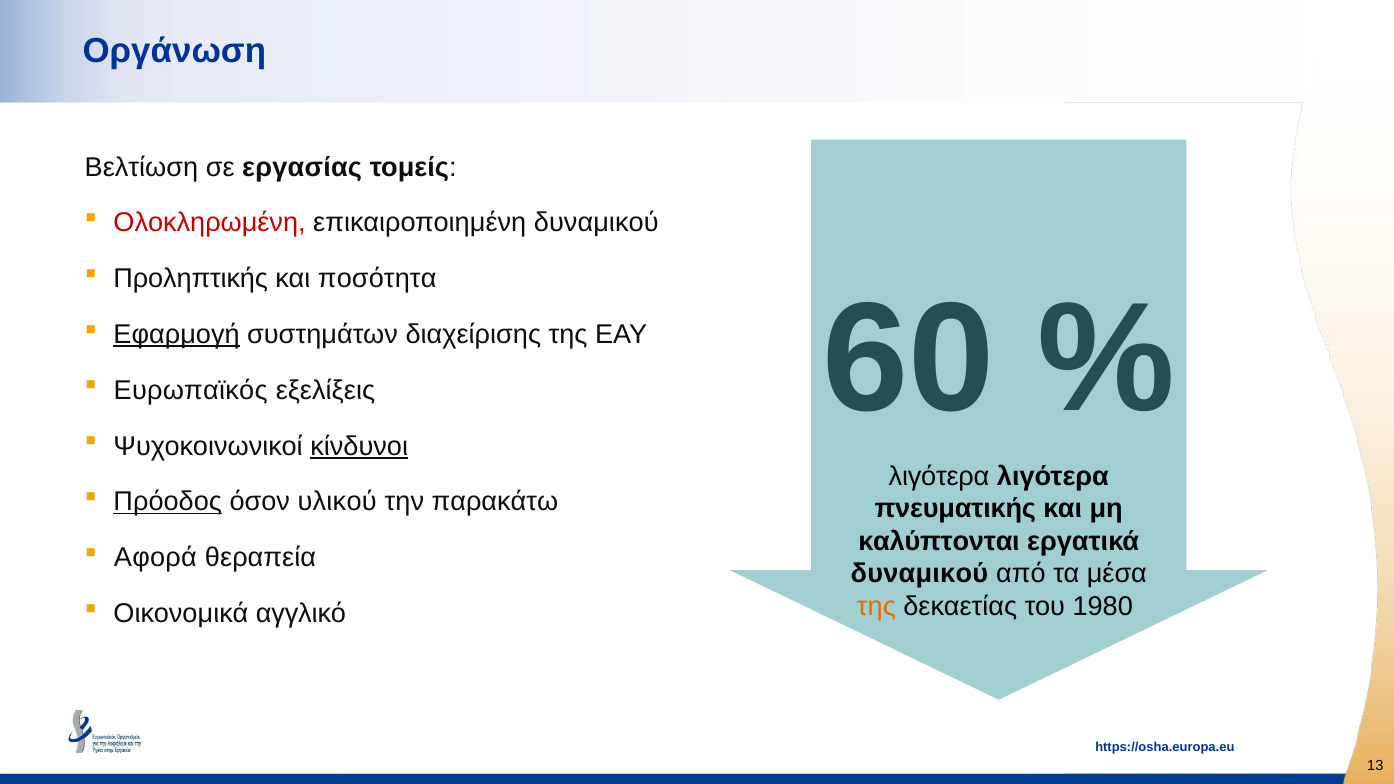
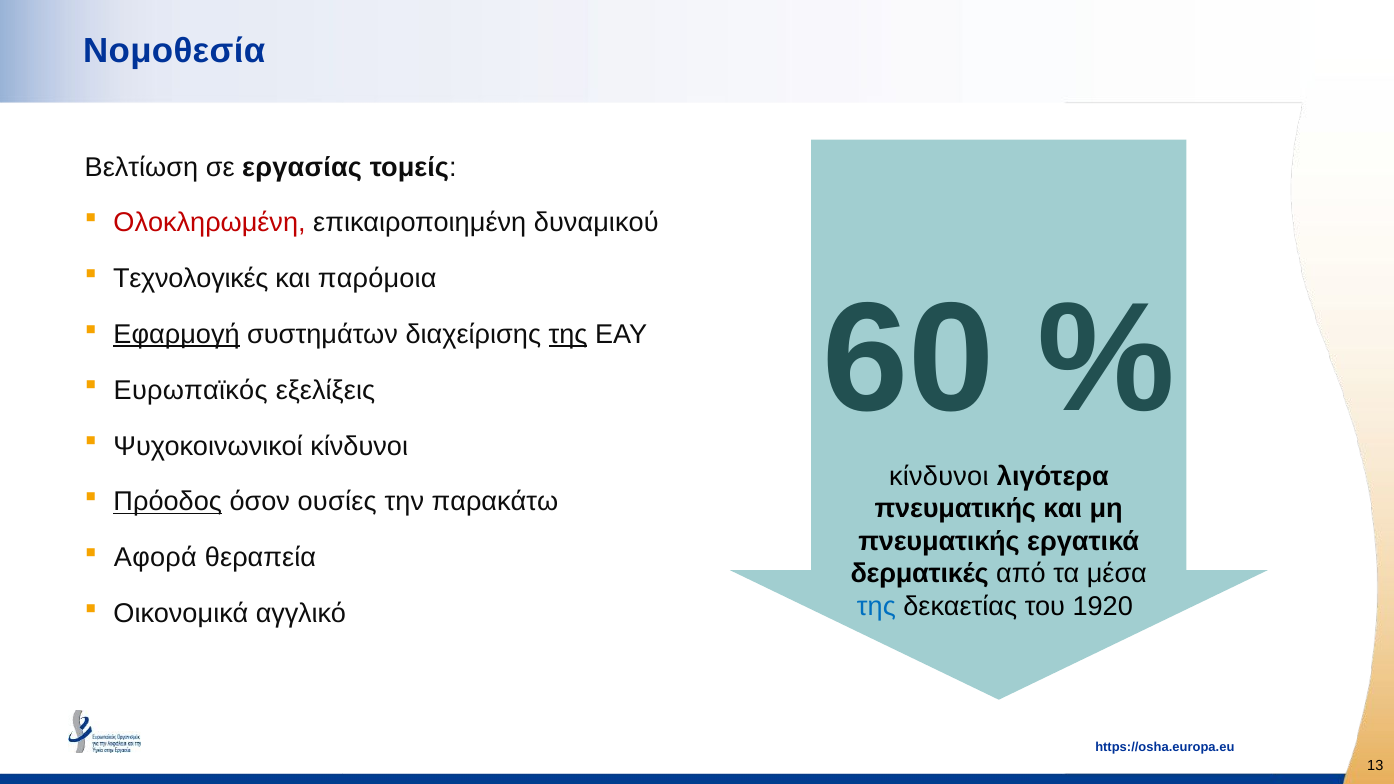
Οργάνωση: Οργάνωση -> Νομοθεσία (174, 51)
Προληπτικής: Προληπτικής -> Τεχνολογικές (191, 279)
ποσότητα: ποσότητα -> παρόμοια (377, 279)
της underline: none -> present (568, 335)
κίνδυνοι underline: present -> none (359, 446)
λιγότερα: λιγότερα -> κίνδυνοι (939, 476)
υλικού: υλικού -> ουσίες (337, 502)
καλύπτονται: καλύπτονται -> πνευματικής (939, 541)
δυναμικού: δυναμικού -> δερματικές (920, 574)
της colour: orange -> blue (876, 606)
1980: 1980 -> 1920 (1103, 606)
